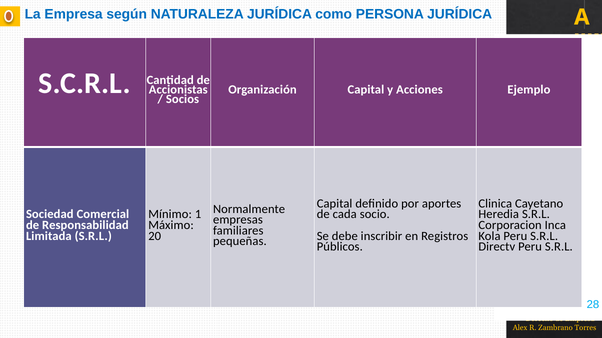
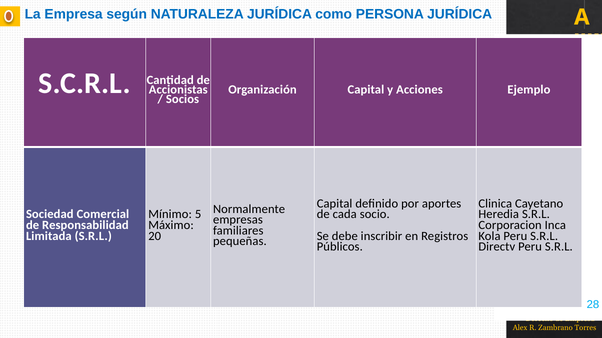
1: 1 -> 5 (198, 215)
